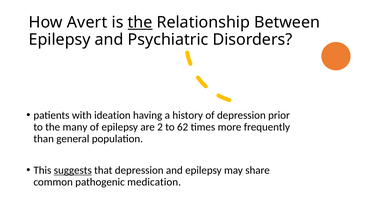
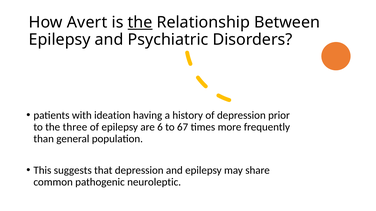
many: many -> three (75, 127)
2: 2 -> 6 (160, 127)
62: 62 -> 67 (183, 127)
suggests underline: present -> none (73, 171)
medication: medication -> neuroleptic (154, 183)
